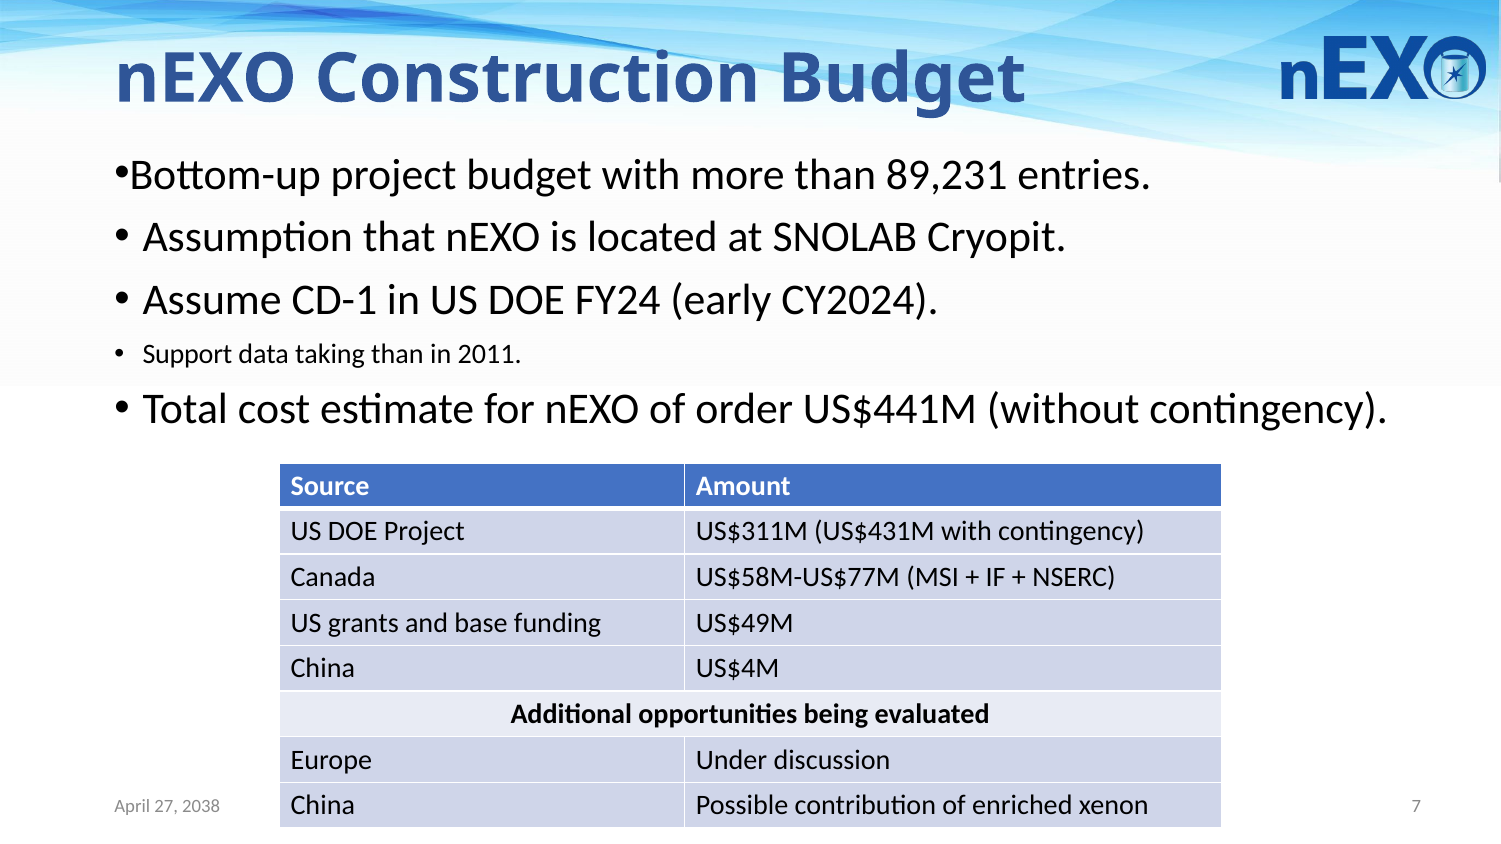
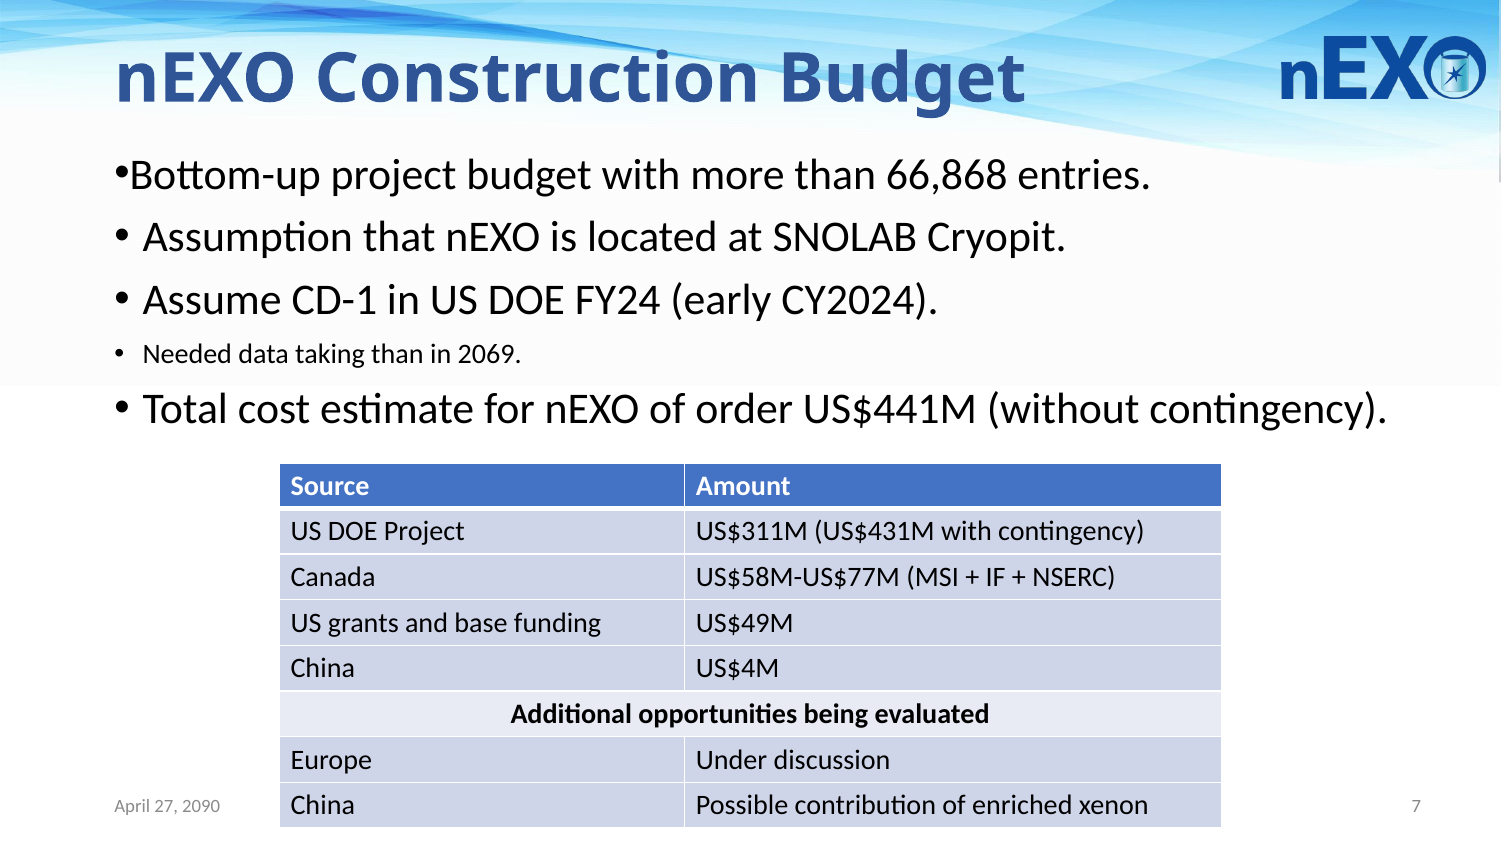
89,231: 89,231 -> 66,868 (947, 175)
Support: Support -> Needed (187, 354)
2011: 2011 -> 2069 (490, 354)
2038: 2038 -> 2090 (201, 806)
